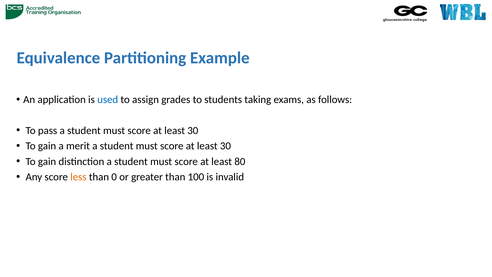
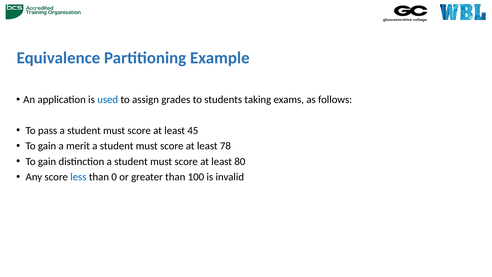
30: 30 -> 45 (193, 130)
30: 30 -> 78 (225, 146)
less colour: orange -> blue (78, 177)
